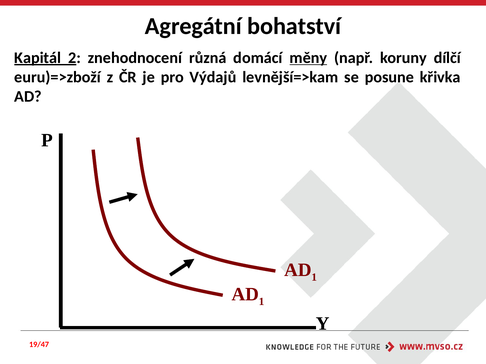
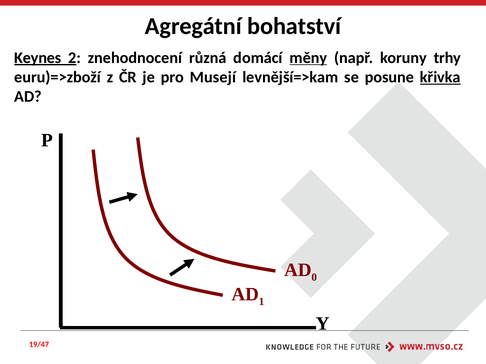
Kapitál: Kapitál -> Keynes (38, 58)
dílčí: dílčí -> trhy (447, 58)
Výdajů: Výdajů -> Musejí (213, 77)
křivka underline: none -> present (440, 77)
1: 1 -> 0 (314, 278)
